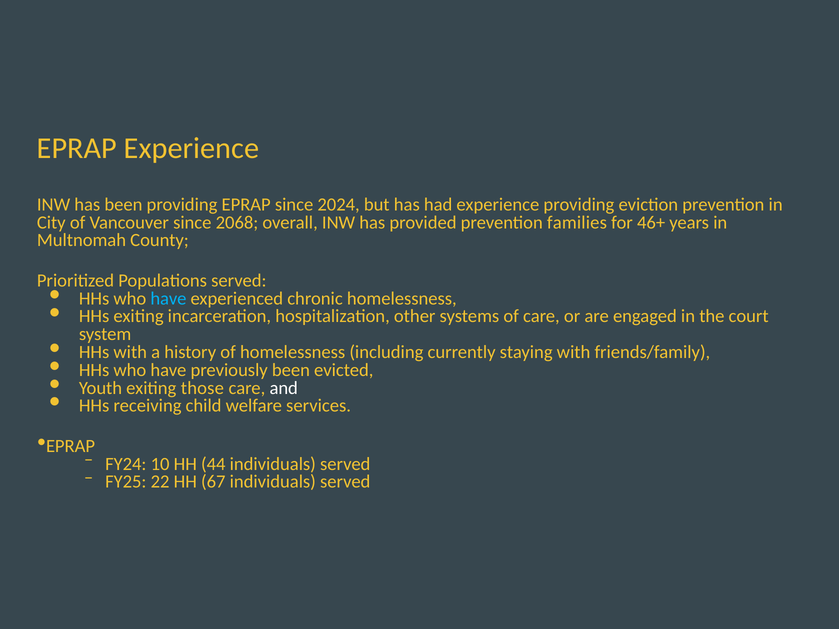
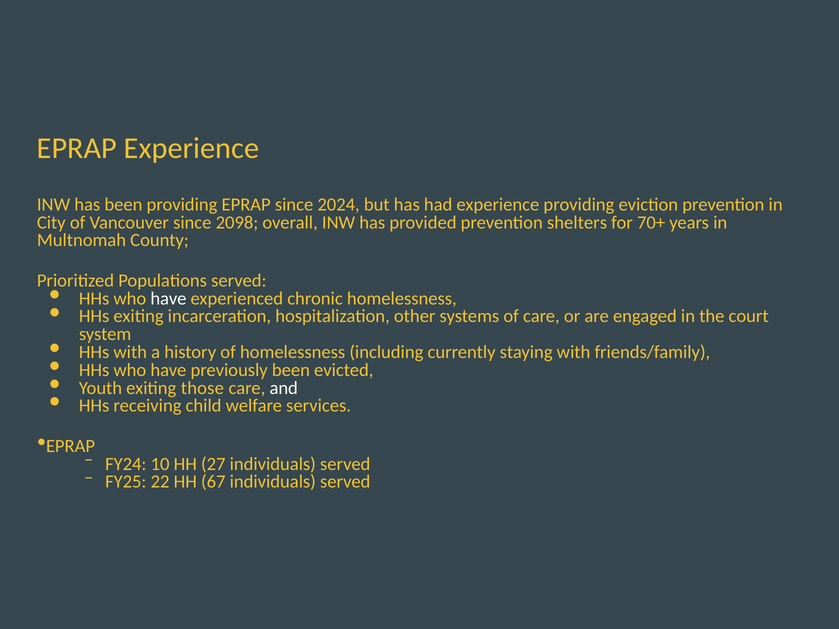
2068: 2068 -> 2098 (237, 222)
families: families -> shelters (577, 222)
46+: 46+ -> 70+ (651, 222)
have colour: light blue -> white (168, 299)
44: 44 -> 27 (213, 464)
